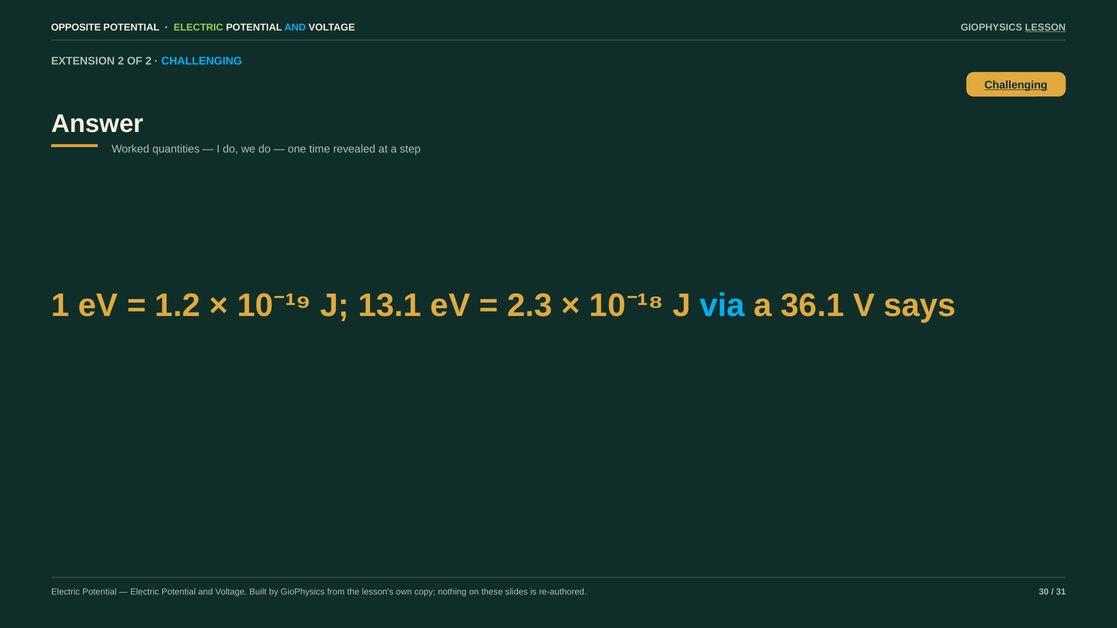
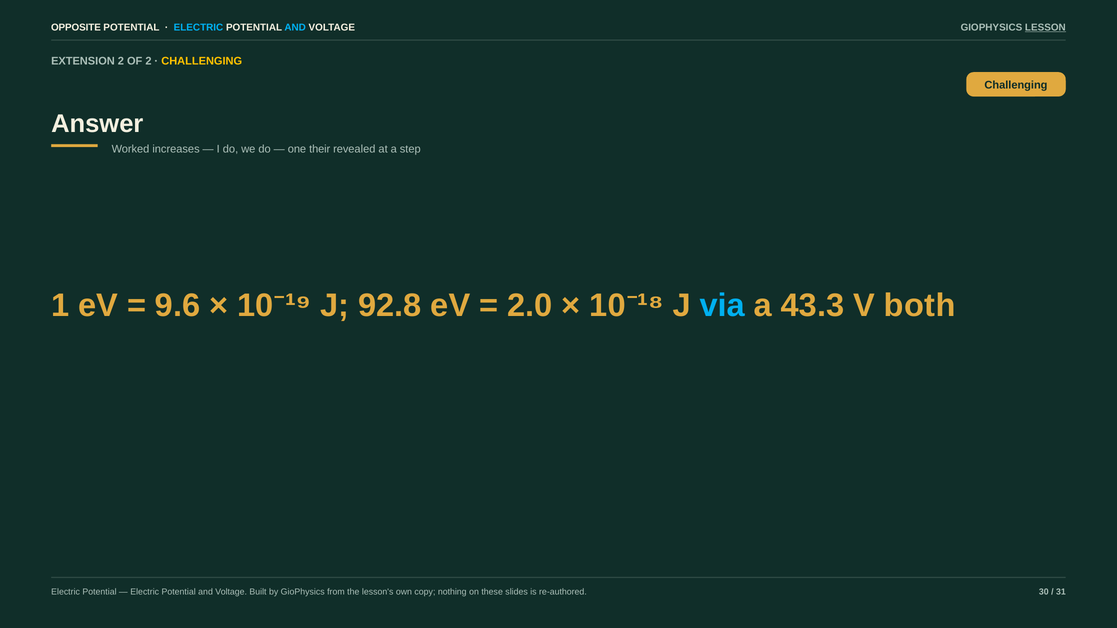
ELECTRIC colour: light green -> light blue (198, 28)
CHALLENGING colour: light blue -> yellow (202, 61)
Challenging underline: present -> none (1016, 85)
quantities: quantities -> increases (176, 149)
time: time -> their (320, 149)
1.2: 1.2 -> 9.6 (178, 306)
13.1: 13.1 -> 92.8 (390, 306)
2.3: 2.3 -> 2.0 (530, 306)
36.1: 36.1 -> 43.3 (812, 306)
says: says -> both (920, 306)
